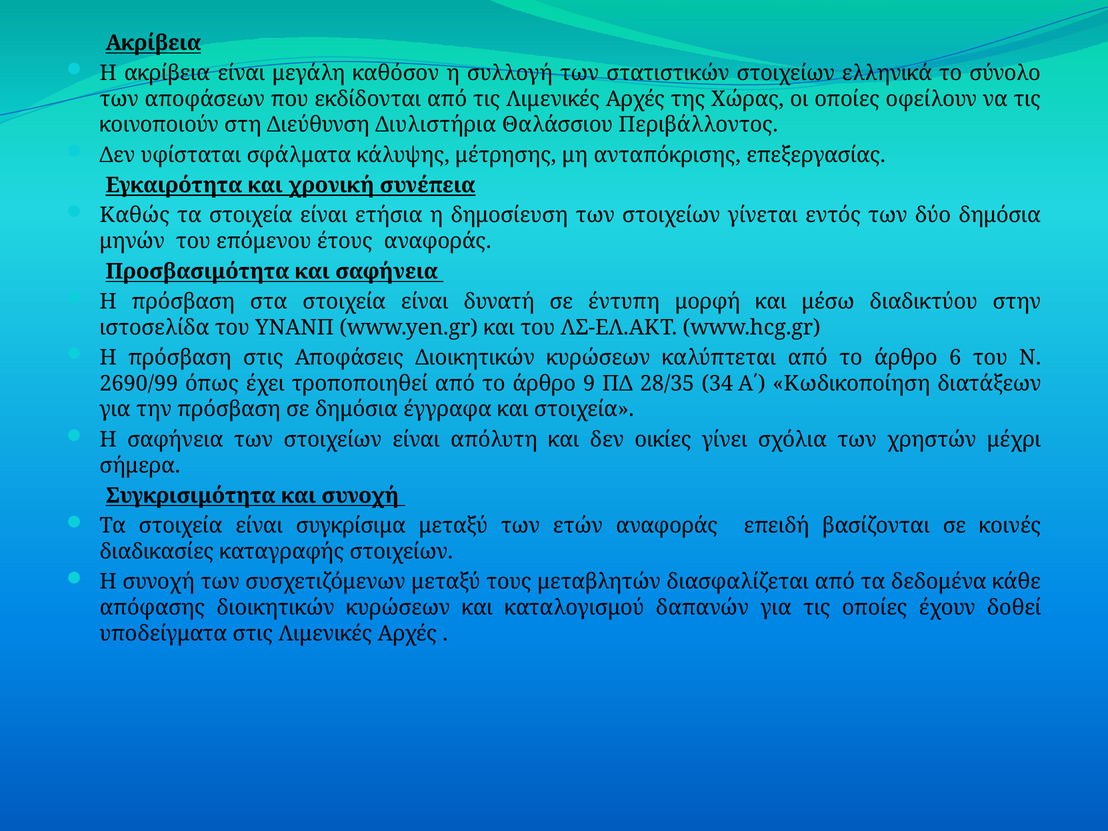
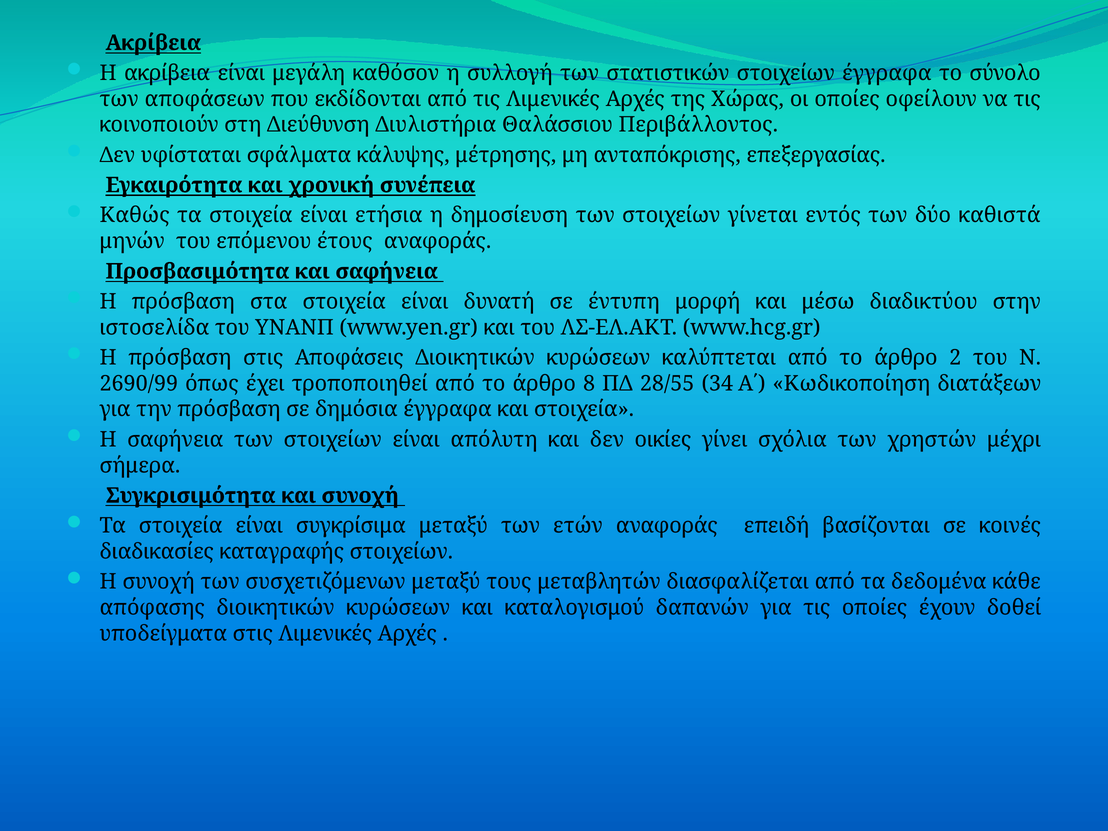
στοιχείων ελληνικά: ελληνικά -> έγγραφα (887, 73)
δύο δημόσια: δημόσια -> καθιστά (1000, 215)
6: 6 -> 2 (955, 358)
9: 9 -> 8 (589, 383)
28/35: 28/35 -> 28/55 (667, 383)
